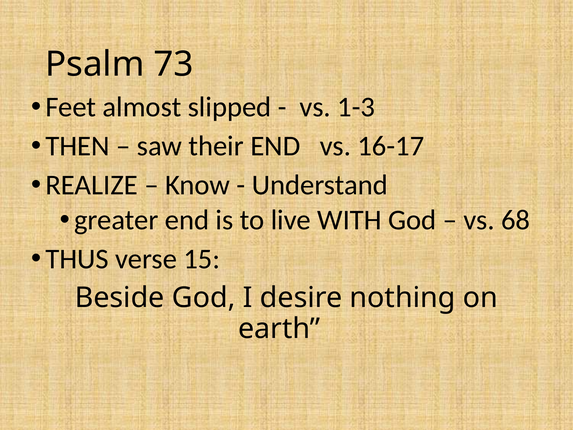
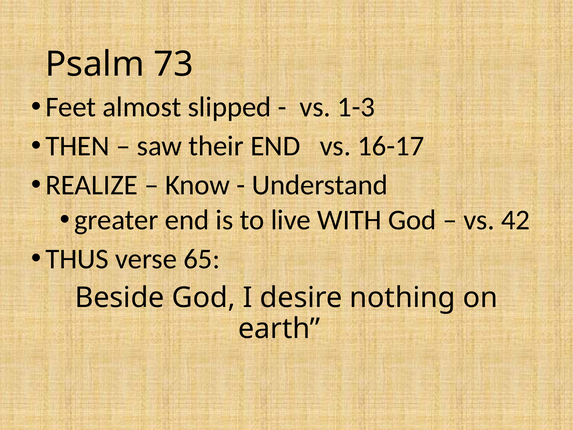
68: 68 -> 42 (516, 220)
15: 15 -> 65 (202, 259)
